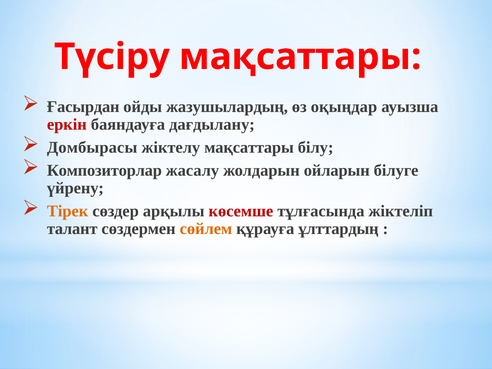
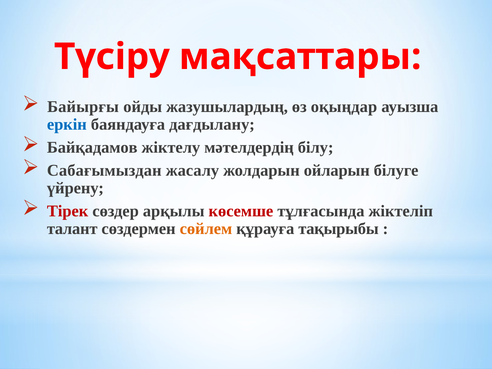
Ғасырдан: Ғасырдан -> Байырғы (83, 107)
еркін colour: red -> blue (67, 124)
Домбырасы: Домбырасы -> Байқадамов (92, 147)
жіктелу мақсаттары: мақсаттары -> мәтелдердің (249, 147)
Композиторлар: Композиторлар -> Сабағымыздан (104, 170)
Тірек colour: orange -> red (68, 211)
ұлттардың: ұлттардың -> тақырыбы (339, 229)
